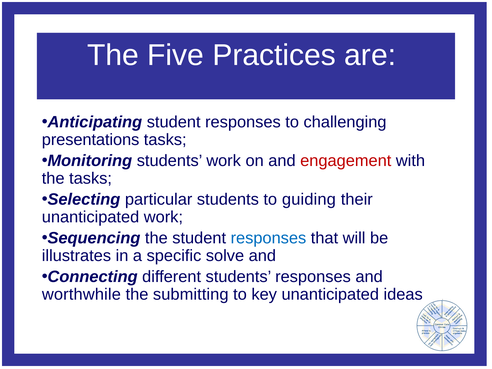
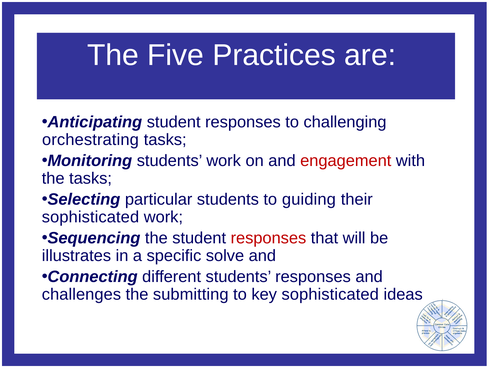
presentations: presentations -> orchestrating (90, 140)
unanticipated: unanticipated -> sophisticated (90, 217)
responses colour: blue -> red (268, 238)
worthwhile: worthwhile -> challenges (81, 294)
key unanticipated: unanticipated -> sophisticated (330, 294)
